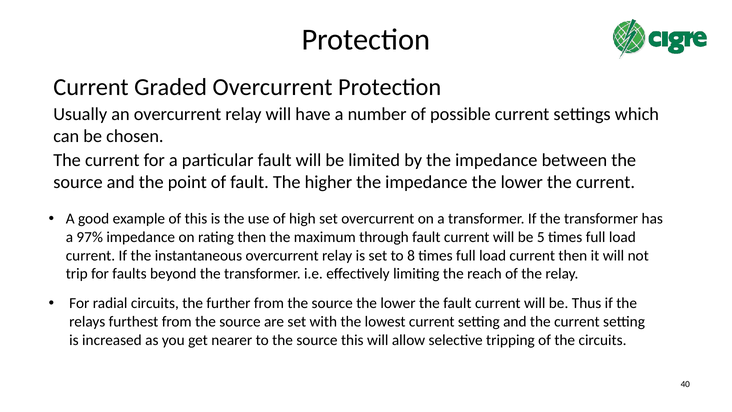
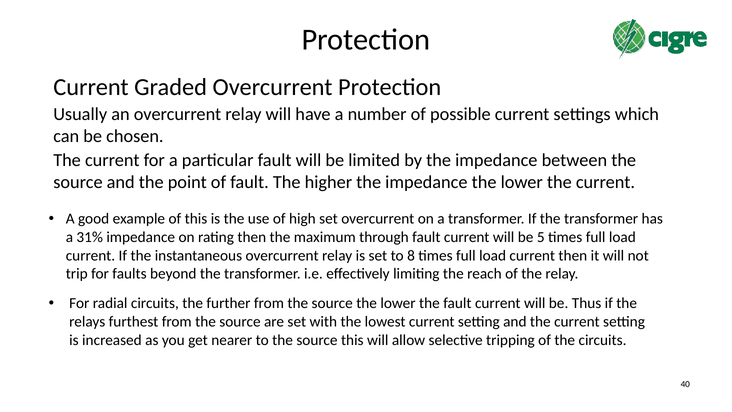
97%: 97% -> 31% (90, 237)
